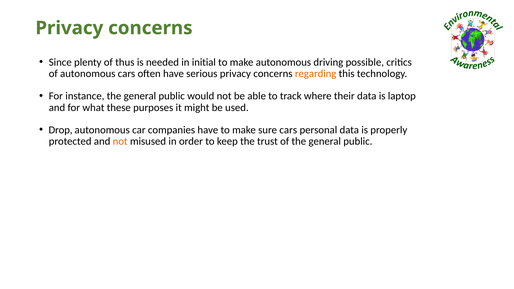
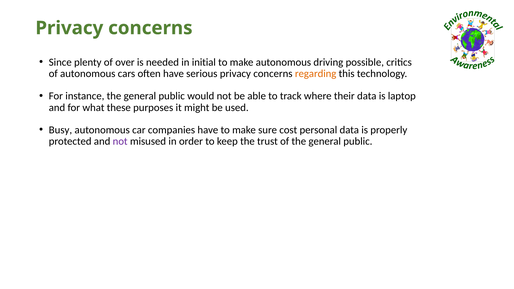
thus: thus -> over (125, 62)
Drop: Drop -> Busy (60, 130)
sure cars: cars -> cost (288, 130)
not colour: orange -> purple (120, 142)
